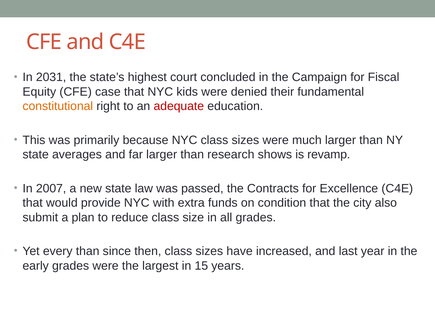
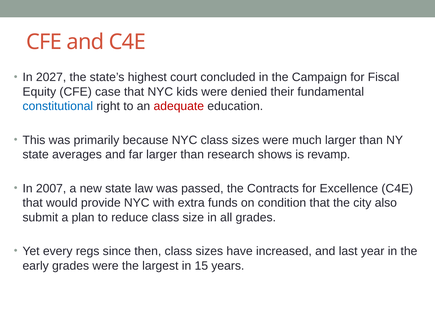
2031: 2031 -> 2027 (51, 77)
constitutional colour: orange -> blue (58, 106)
every than: than -> regs (88, 251)
